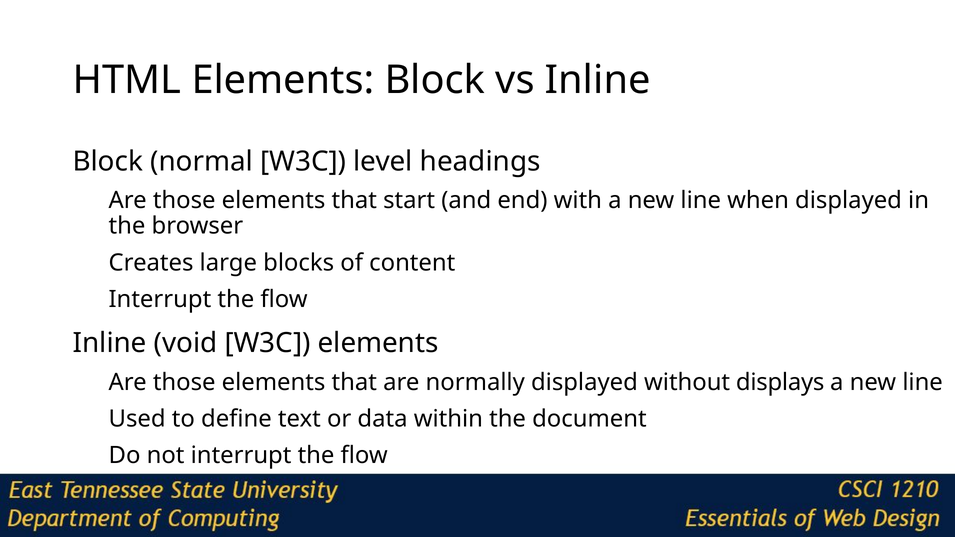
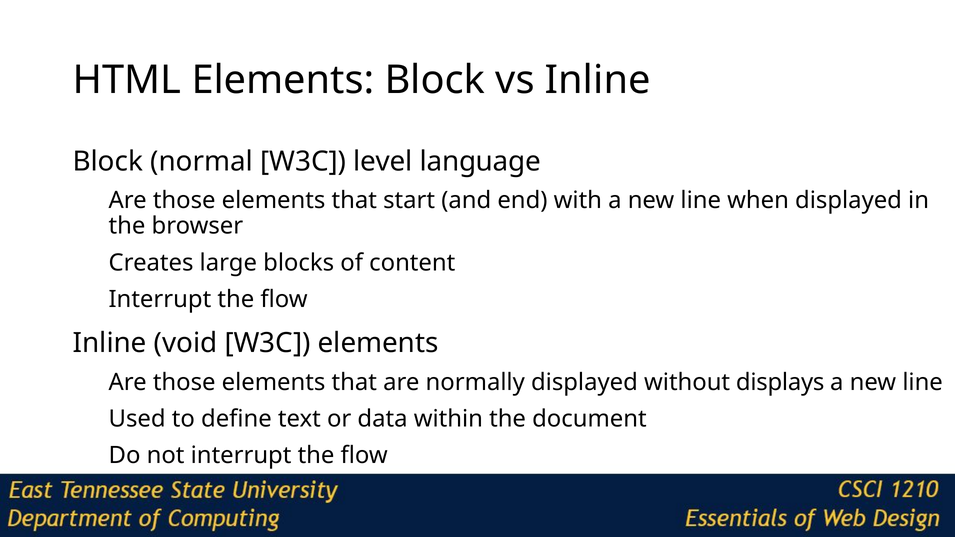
headings: headings -> language (480, 161)
